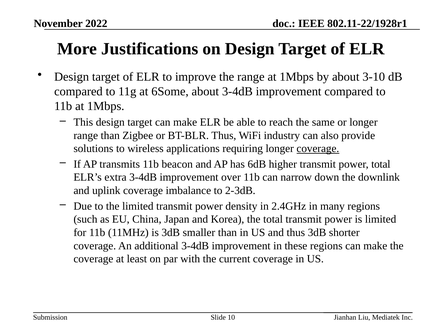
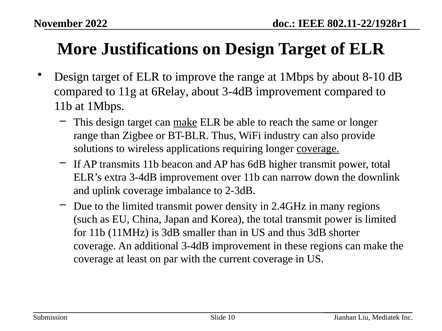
3-10: 3-10 -> 8-10 (374, 77)
6Some: 6Some -> 6Relay (170, 91)
make underline: none -> present (185, 122)
